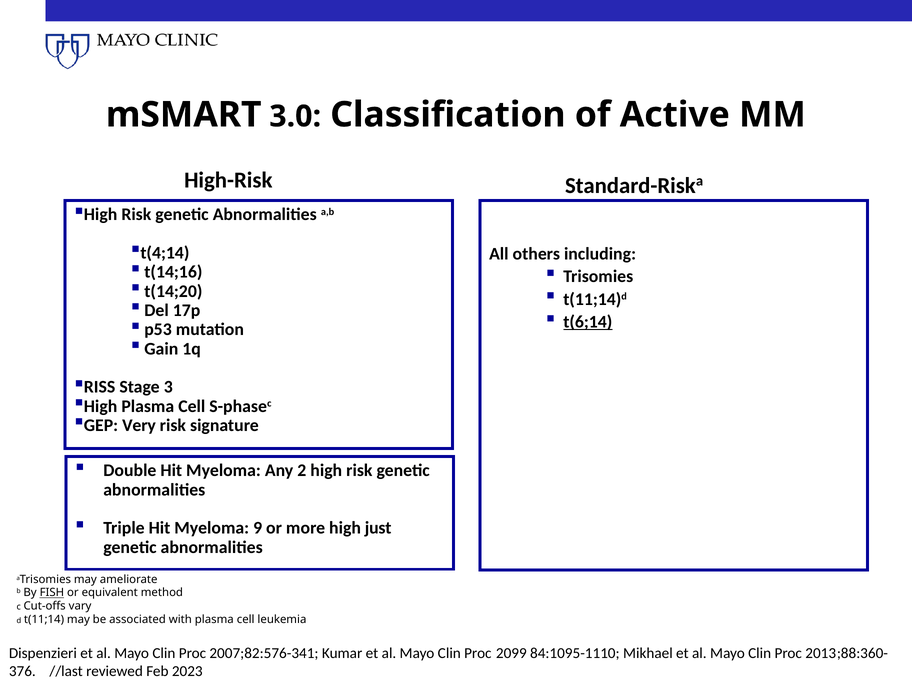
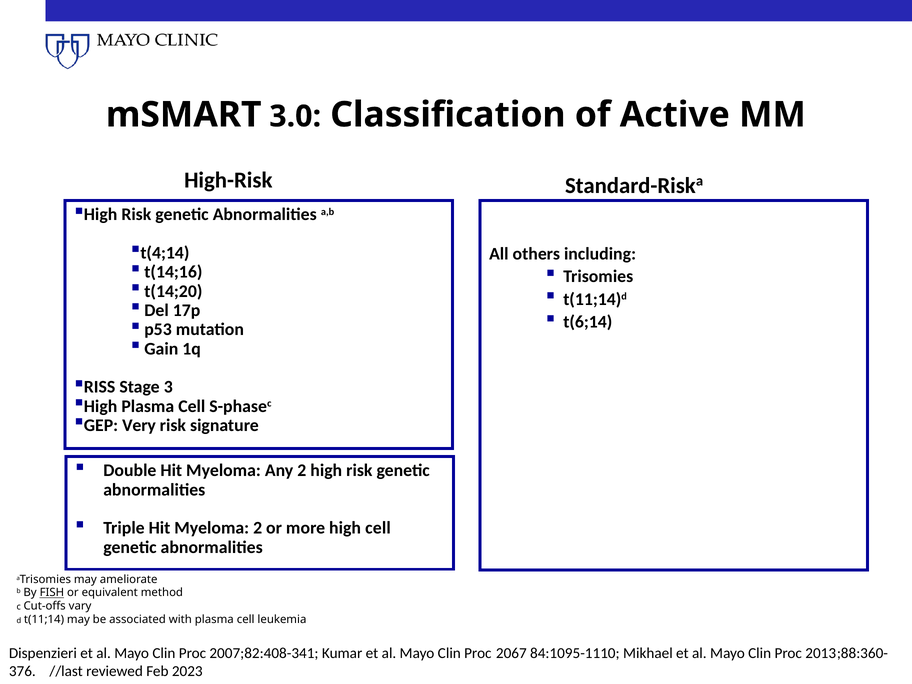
t(6;14 underline: present -> none (588, 322)
Myeloma 9: 9 -> 2 (258, 528)
high just: just -> cell (378, 528)
2007;82:576-341: 2007;82:576-341 -> 2007;82:408-341 (264, 653)
2099: 2099 -> 2067 (511, 653)
